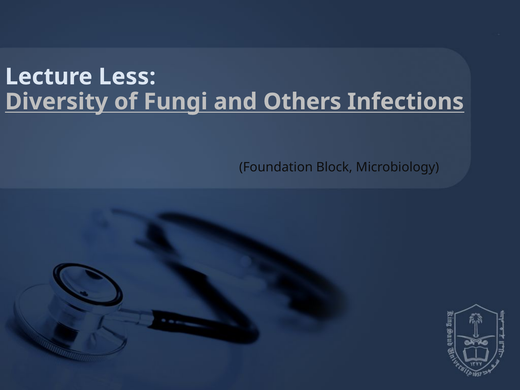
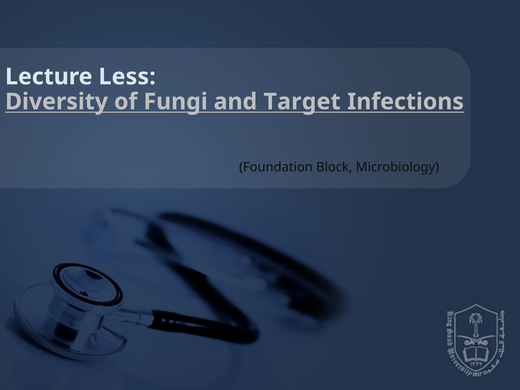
Others: Others -> Target (302, 102)
